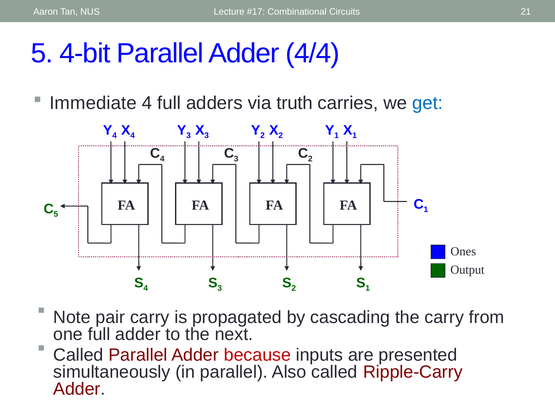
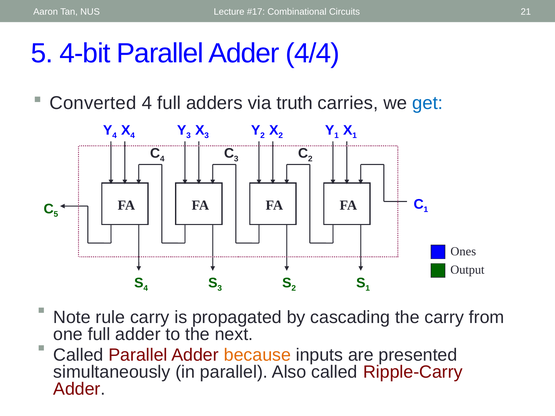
Immediate: Immediate -> Converted (93, 103)
pair: pair -> rule (110, 318)
because colour: red -> orange (257, 355)
